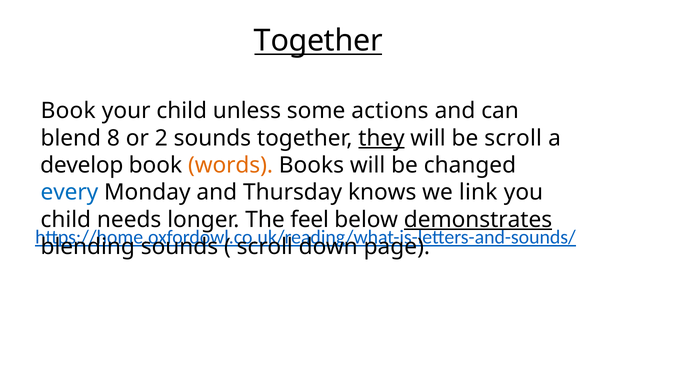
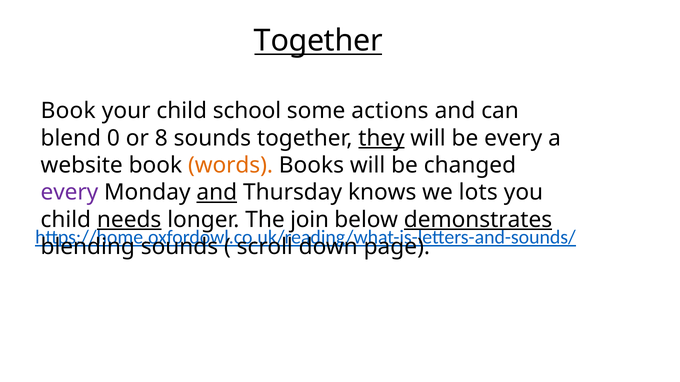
unless: unless -> school (247, 111)
8: 8 -> 0 (113, 138)
2: 2 -> 8 (161, 138)
be scroll: scroll -> every (513, 138)
develop: develop -> website (82, 165)
every colour: blue -> purple (69, 193)
and underline: none -> present (217, 193)
link: link -> lots (478, 193)
needs underline: none -> present (129, 220)
feel: feel -> join (310, 220)
